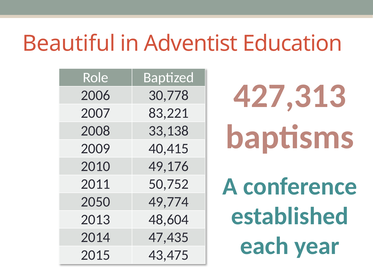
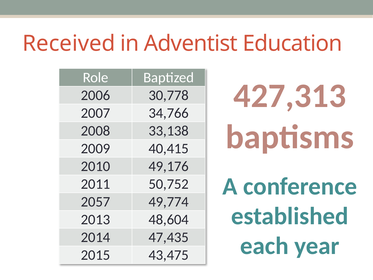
Beautiful: Beautiful -> Received (69, 44)
83,221: 83,221 -> 34,766 (169, 113)
2050: 2050 -> 2057 (96, 202)
